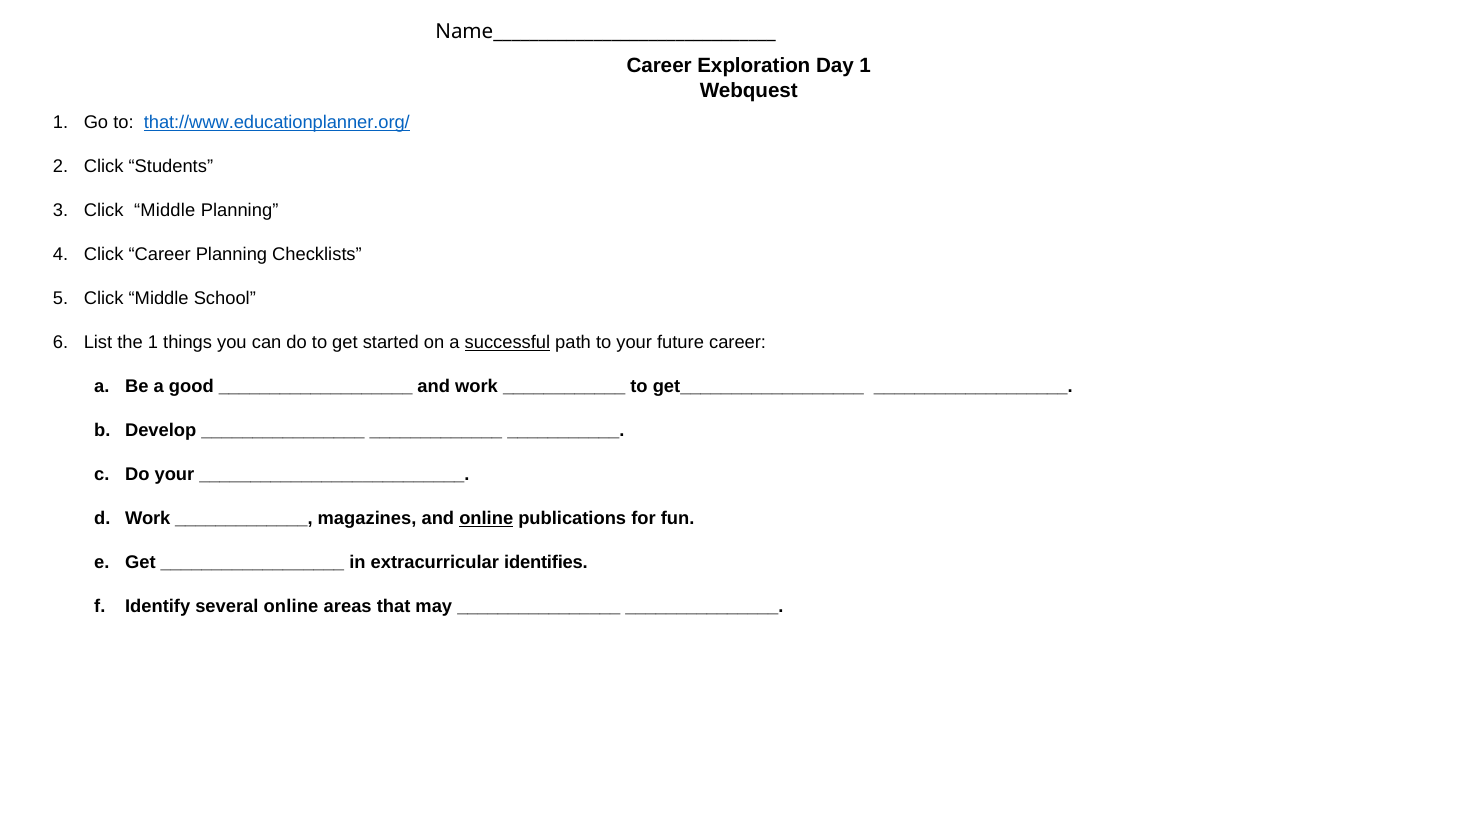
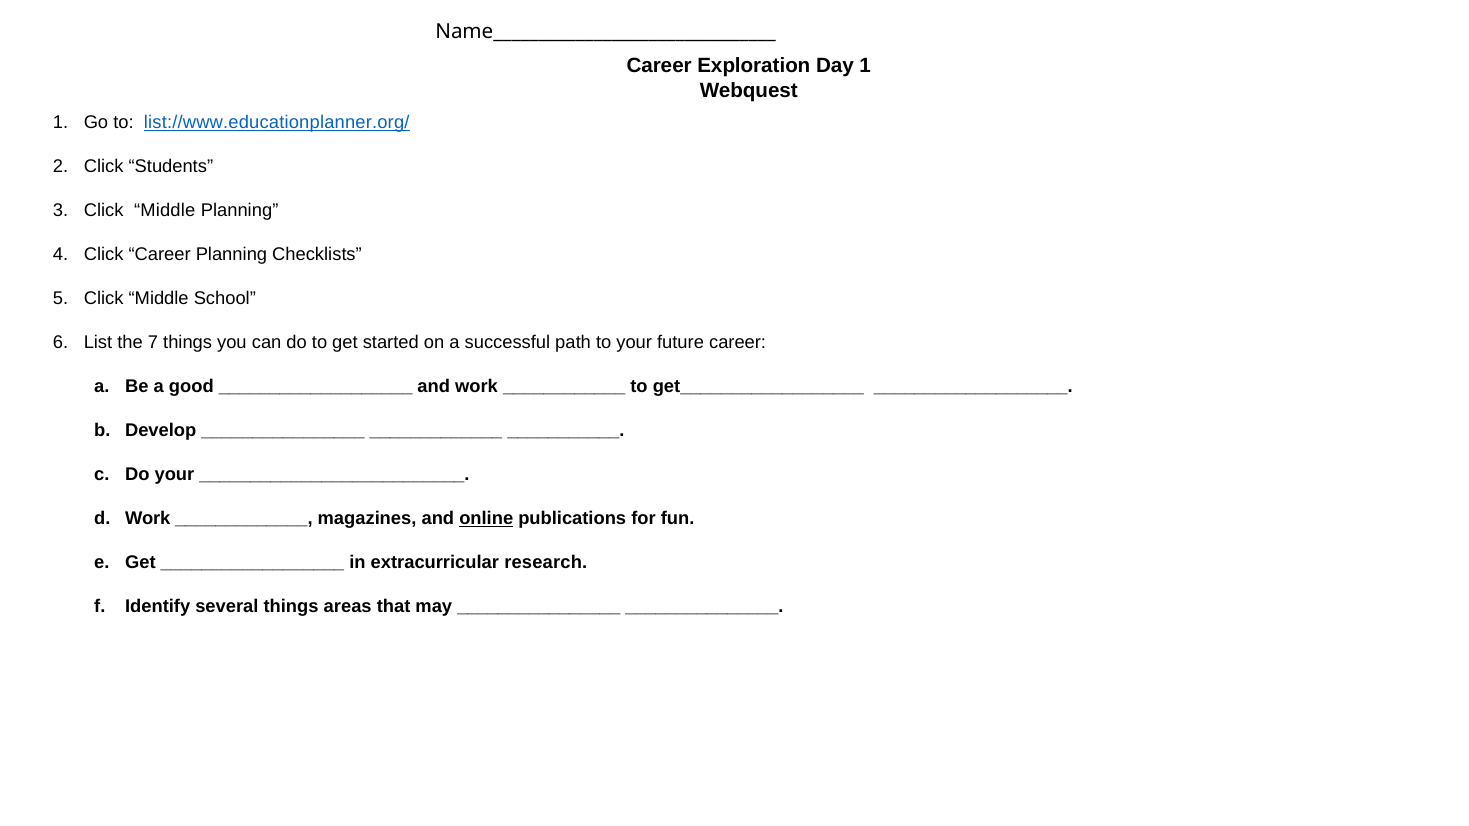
that://www.educationplanner.org/: that://www.educationplanner.org/ -> list://www.educationplanner.org/ (277, 122)
the 1: 1 -> 7 (153, 343)
successful underline: present -> none (507, 343)
identifies: identifies -> research (546, 563)
several online: online -> things (291, 607)
